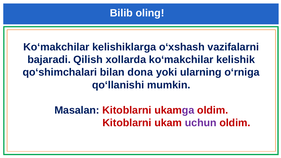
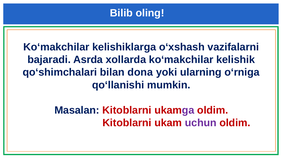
Qilish: Qilish -> Asrda (88, 60)
